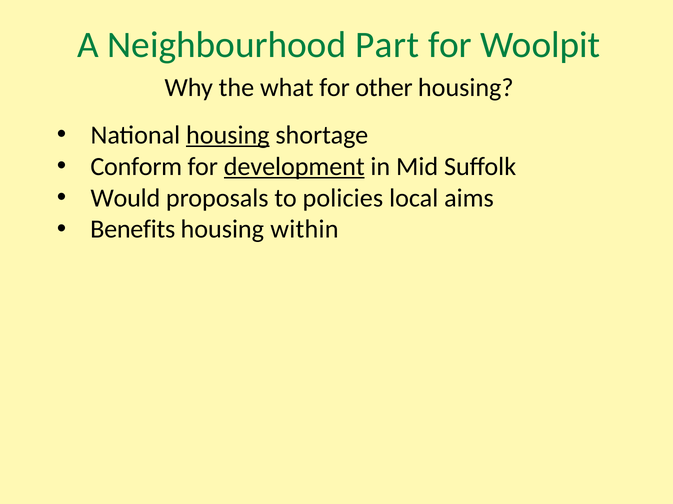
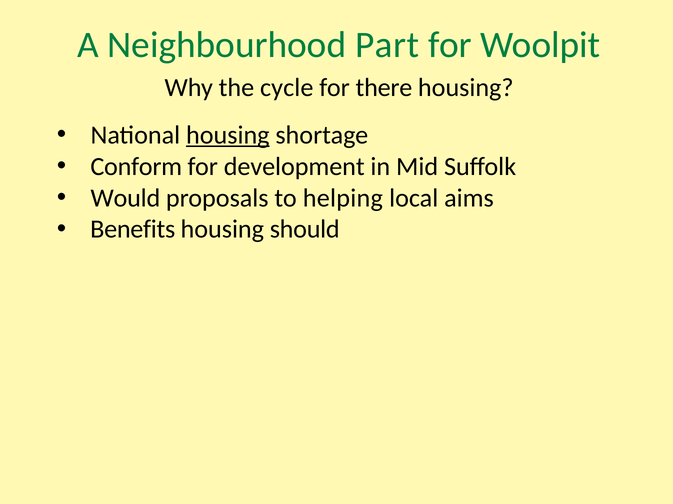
what: what -> cycle (287, 88)
other: other -> there (384, 88)
development underline: present -> none (294, 167)
policies: policies -> helping (343, 198)
within: within -> should (305, 230)
